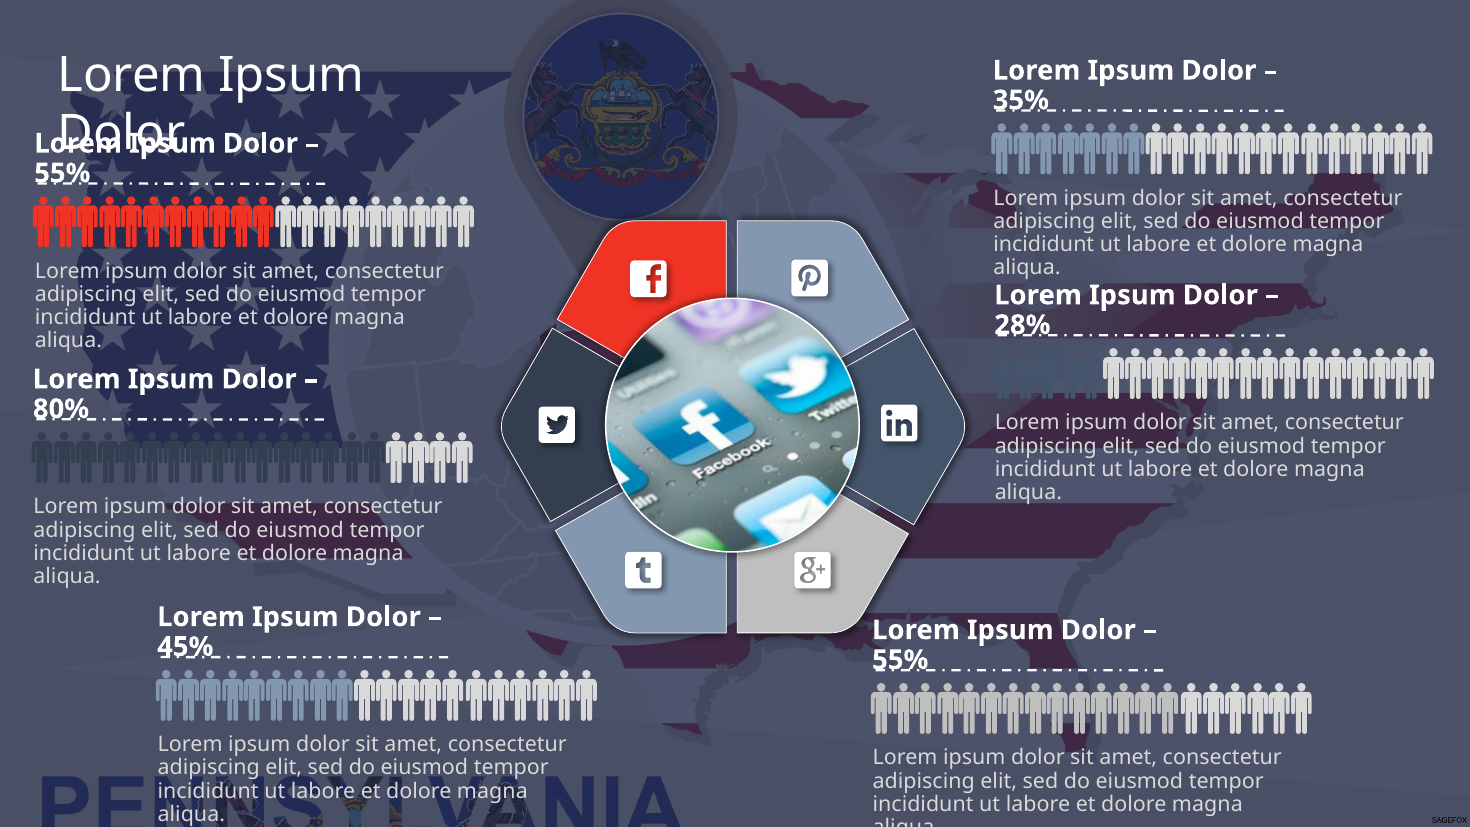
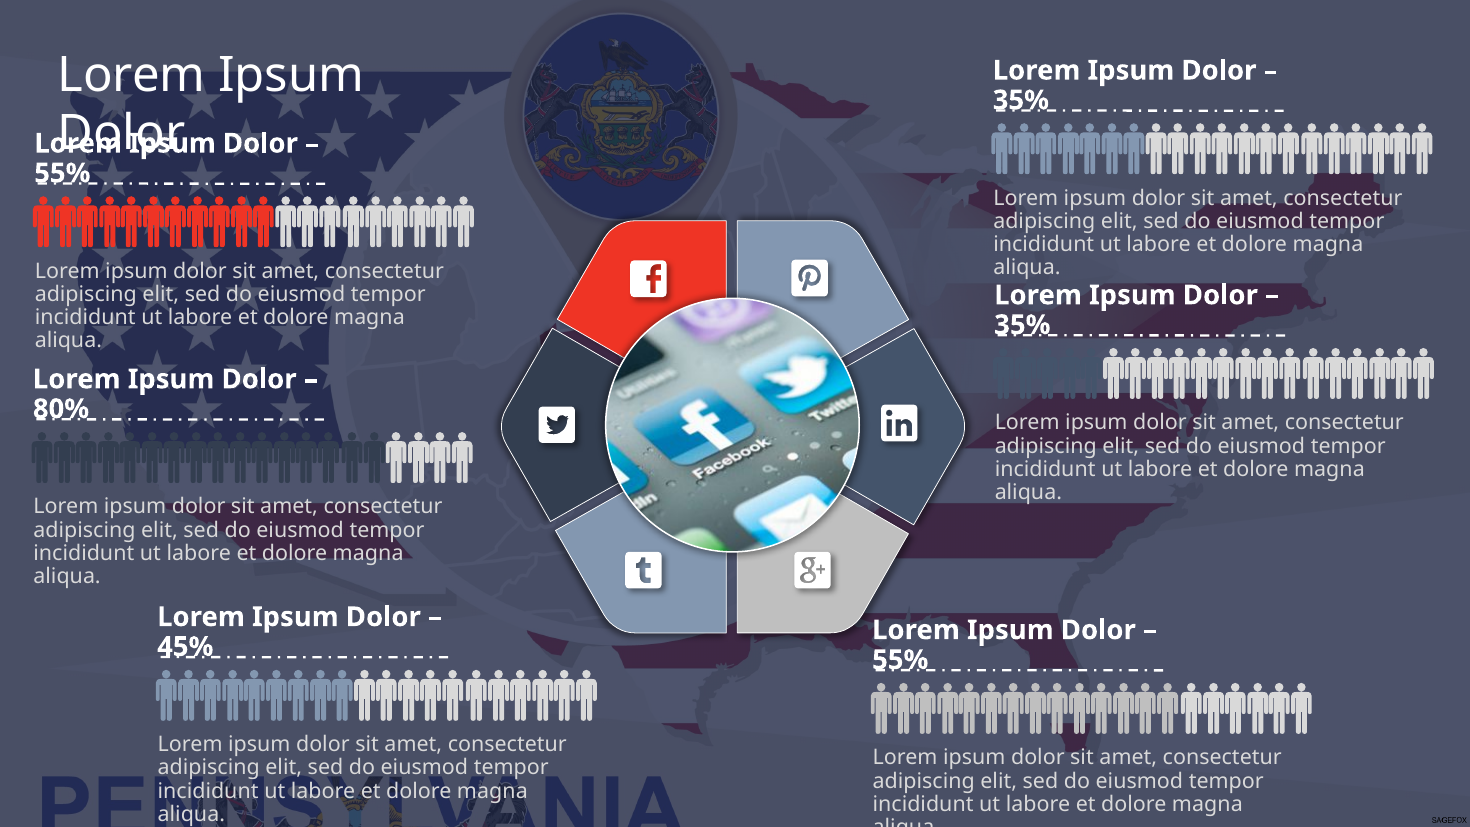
28%: 28% -> 35% (1022, 325)
